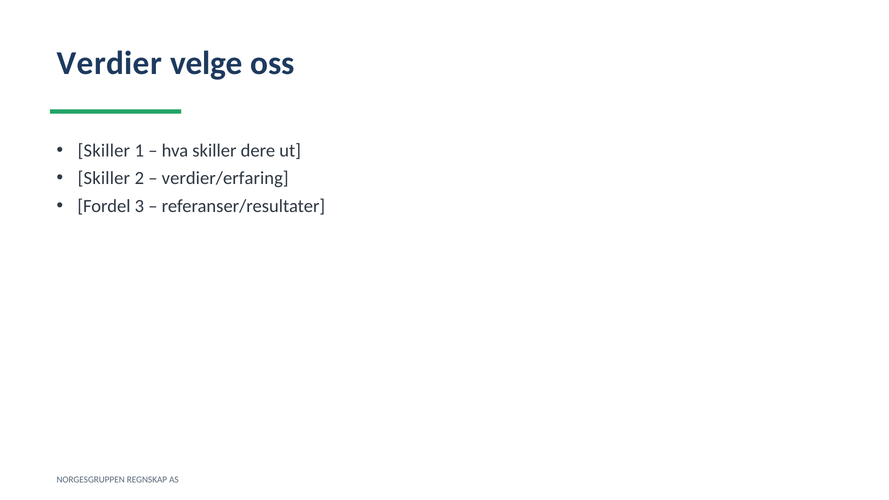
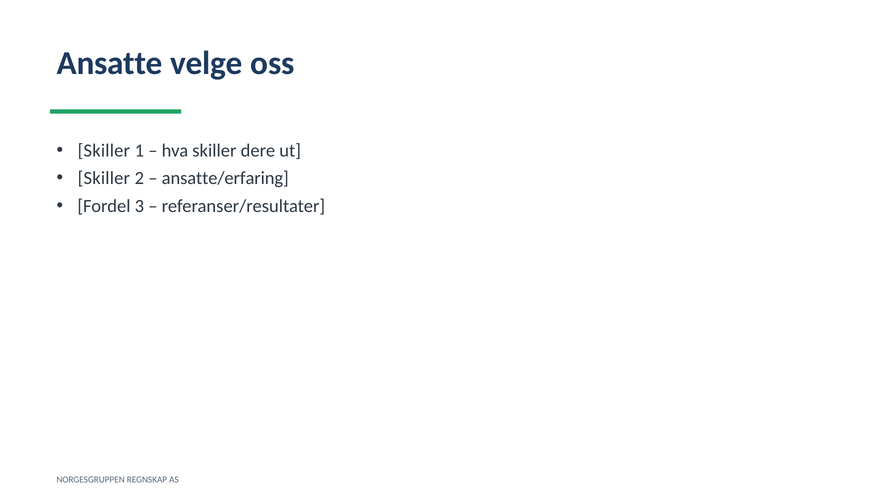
Verdier: Verdier -> Ansatte (110, 63)
verdier/erfaring: verdier/erfaring -> ansatte/erfaring (225, 178)
